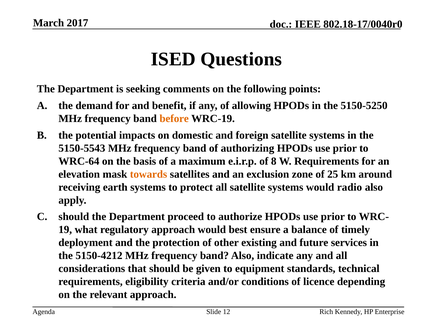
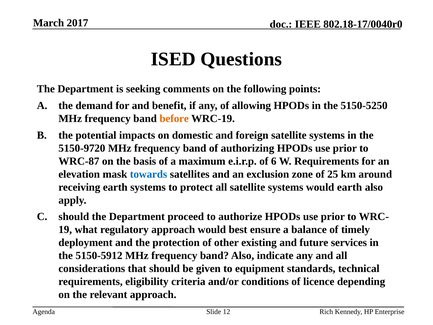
5150-5543: 5150-5543 -> 5150-9720 (82, 148)
WRC-64: WRC-64 -> WRC-87 (79, 161)
8: 8 -> 6 (274, 161)
towards colour: orange -> blue (149, 174)
would radio: radio -> earth (350, 187)
5150-4212: 5150-4212 -> 5150-5912 (99, 256)
